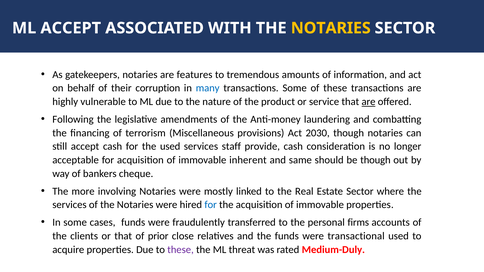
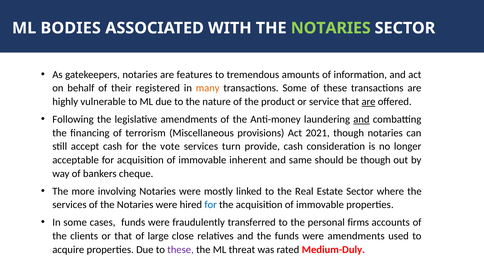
ML ACCEPT: ACCEPT -> BODIES (71, 28)
NOTARIES colour: yellow -> light green (331, 28)
corruption: corruption -> registered (158, 88)
many colour: blue -> orange (208, 88)
and underline: none -> present (361, 119)
2030: 2030 -> 2021 (318, 133)
the used: used -> vote (170, 147)
staff: staff -> turn (231, 147)
prior: prior -> large (158, 236)
were transactional: transactional -> amendments (356, 236)
